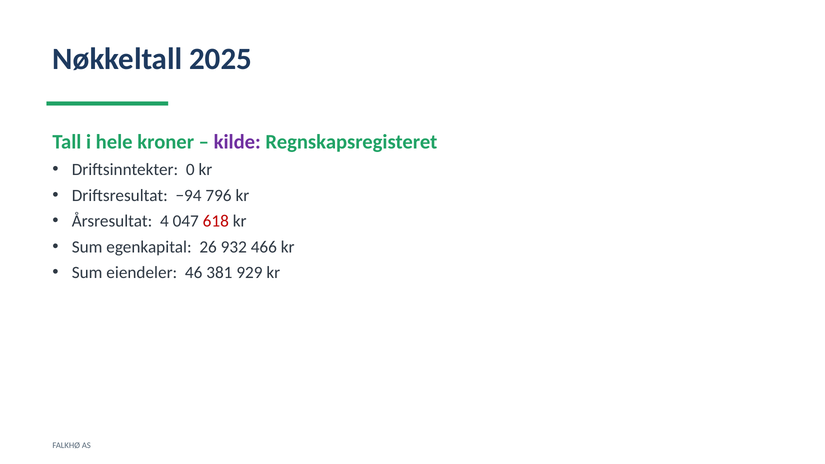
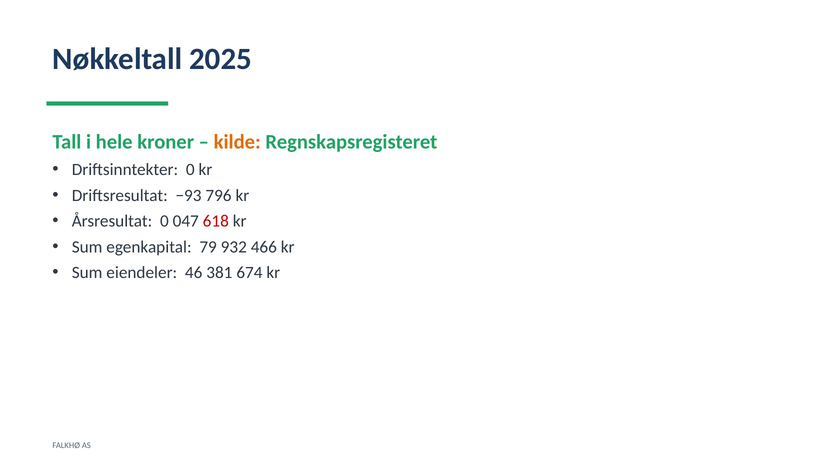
kilde colour: purple -> orange (237, 142)
−94: −94 -> −93 (189, 195)
Årsresultat 4: 4 -> 0 (164, 221)
26: 26 -> 79 (208, 247)
929: 929 -> 674 (249, 273)
